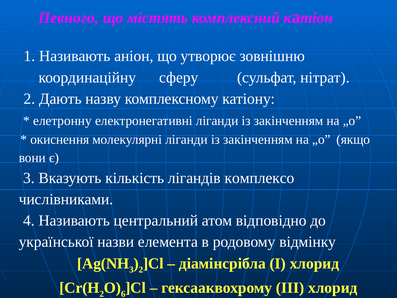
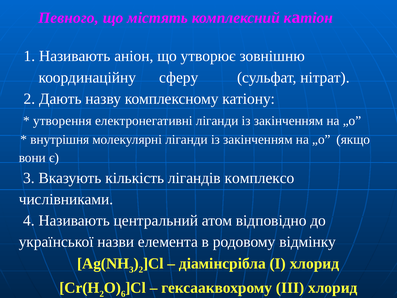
елетронну: елетронну -> утворення (62, 121)
окиснення: окиснення -> внутрішня (60, 139)
